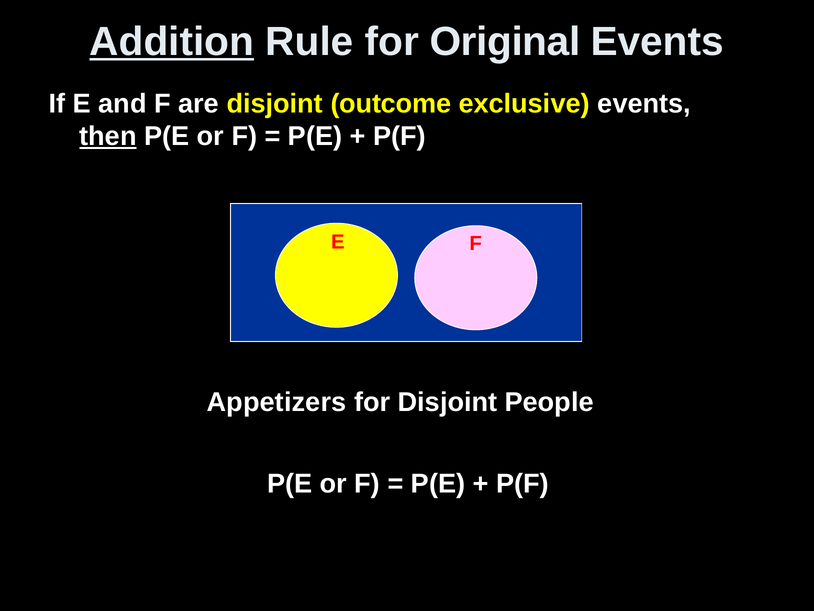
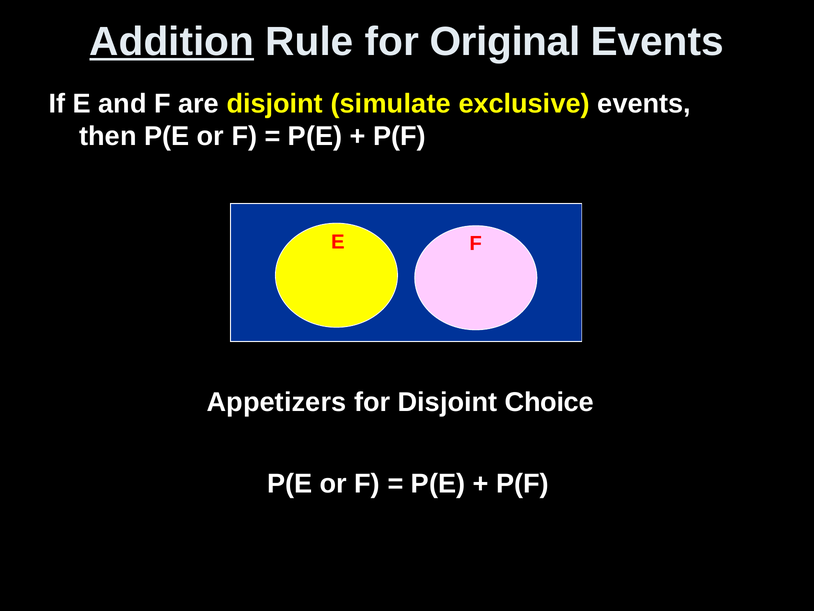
outcome: outcome -> simulate (391, 104)
then underline: present -> none (108, 136)
People: People -> Choice (549, 402)
